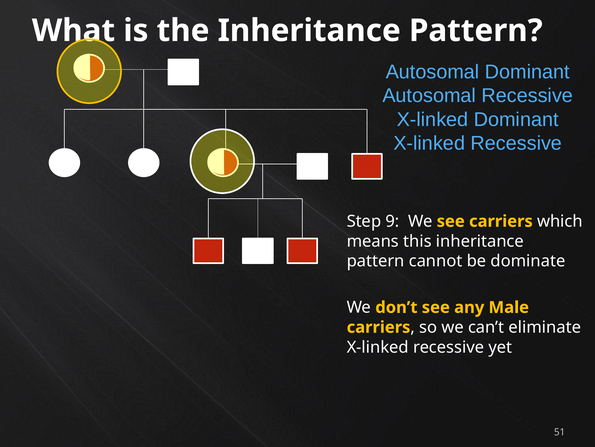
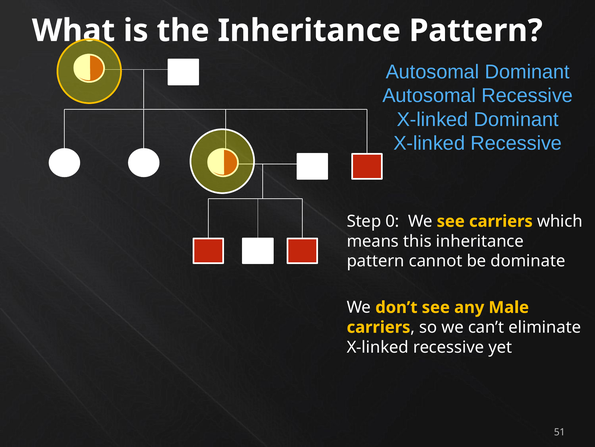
9: 9 -> 0 (392, 221)
